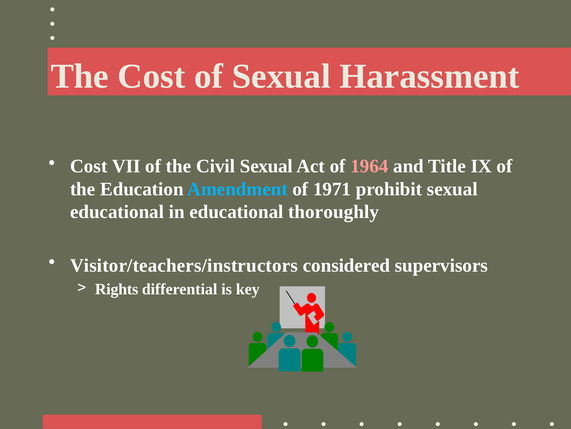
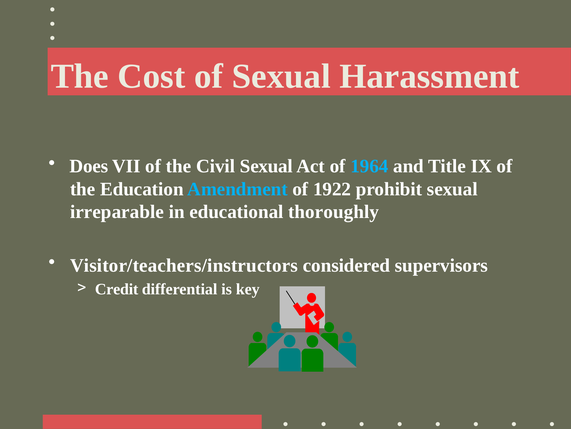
Cost: Cost -> Does (89, 166)
1964 colour: pink -> light blue (369, 166)
1971: 1971 -> 1922 (332, 189)
educational: educational -> irreparable (117, 212)
Rights: Rights -> Credit (117, 289)
